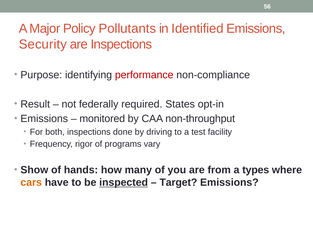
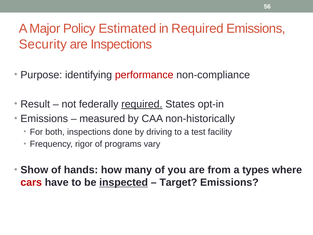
Pollutants: Pollutants -> Estimated (127, 29)
in Identified: Identified -> Required (198, 29)
required underline: none -> present (142, 104)
monitored: monitored -> measured (102, 119)
non-throughput: non-throughput -> non-historically (200, 119)
cars colour: orange -> red (31, 182)
